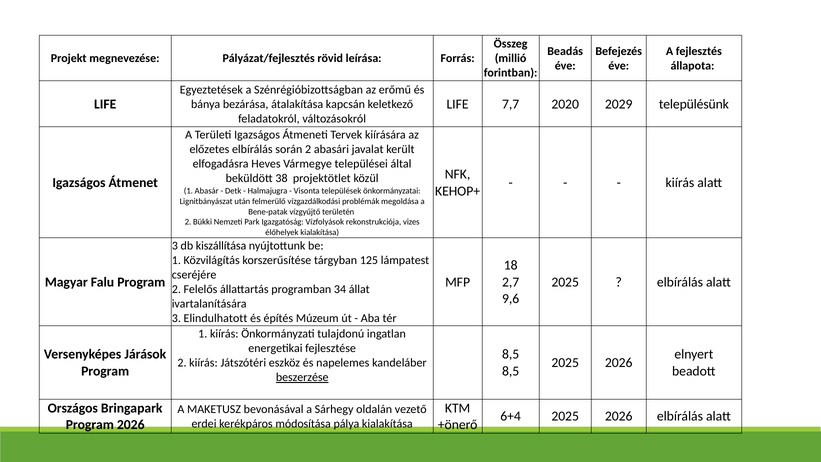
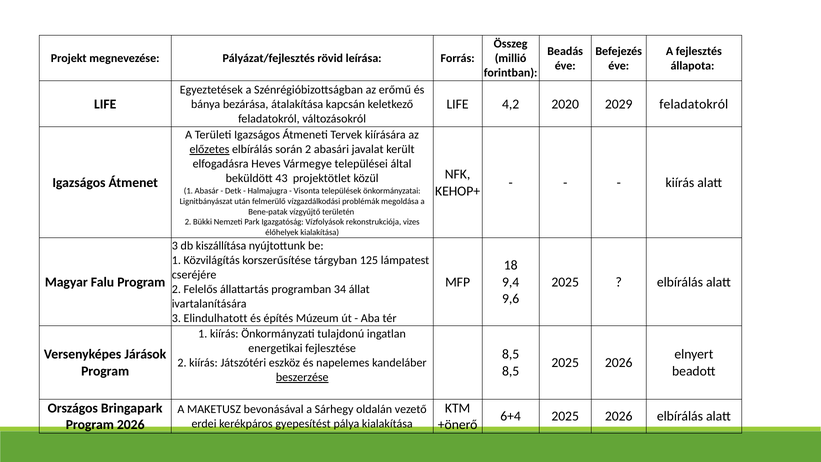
7,7: 7,7 -> 4,2 (511, 104)
2029 településünk: településünk -> feladatokról (694, 104)
előzetes underline: none -> present (209, 149)
38: 38 -> 43 (282, 178)
2,7: 2,7 -> 9,4 (511, 282)
módosítása: módosítása -> gyepesítést (303, 424)
